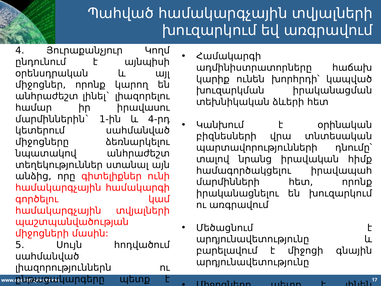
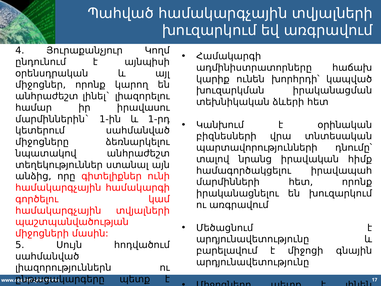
4-րդ: 4-րդ -> 1-րդ (159, 119)
